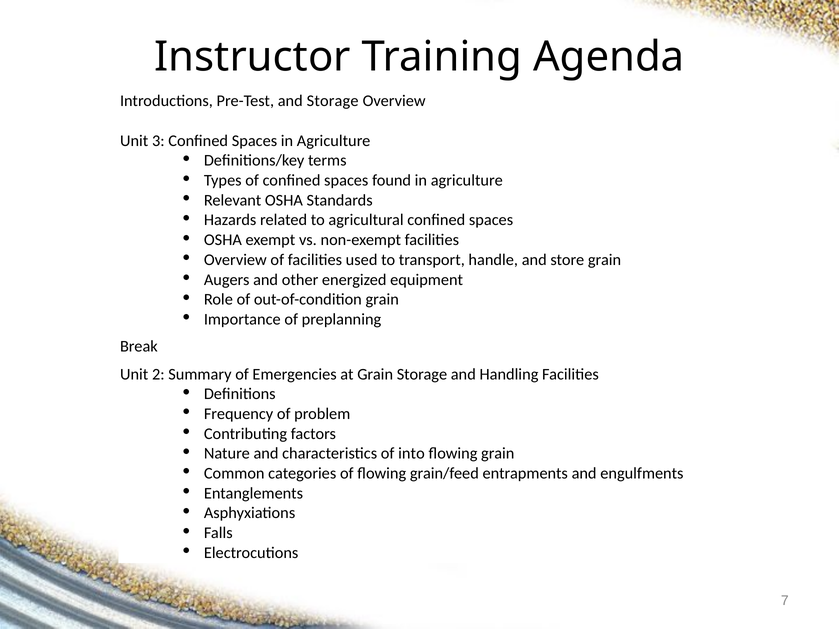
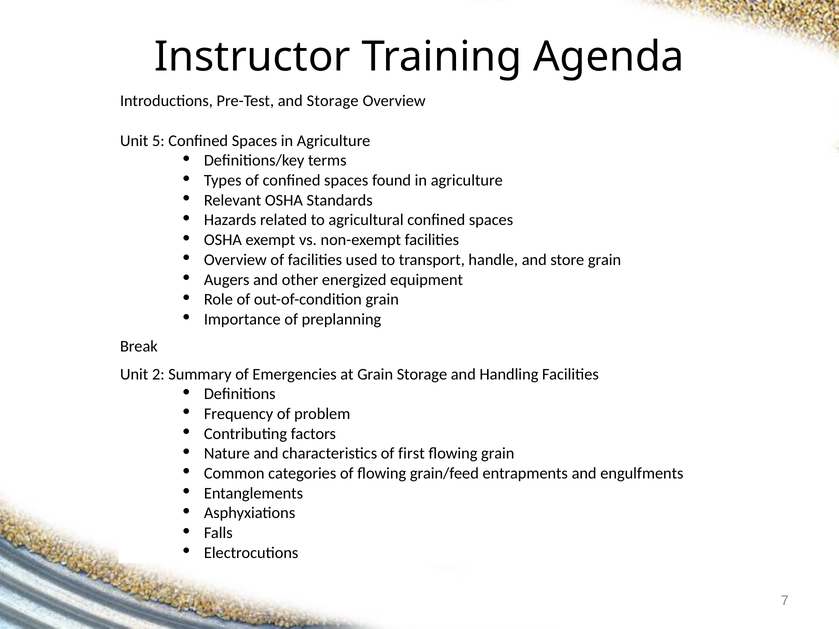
3: 3 -> 5 (158, 141)
into: into -> first (411, 454)
